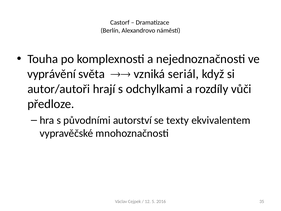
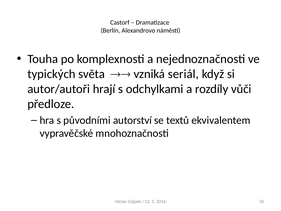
vyprávění: vyprávění -> typických (51, 74)
texty: texty -> textů (178, 120)
